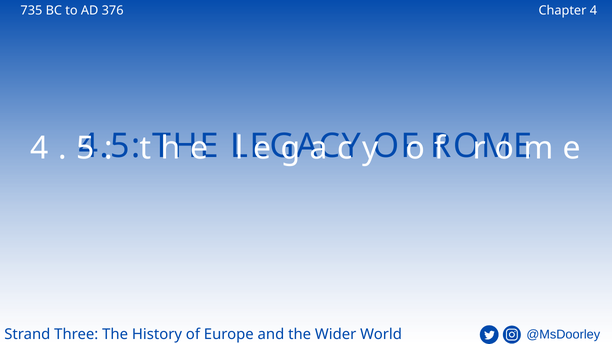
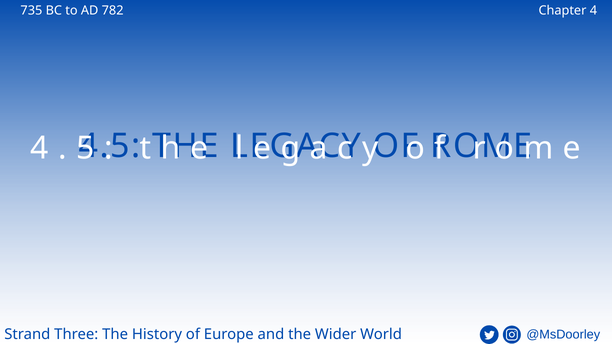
376: 376 -> 782 (113, 11)
